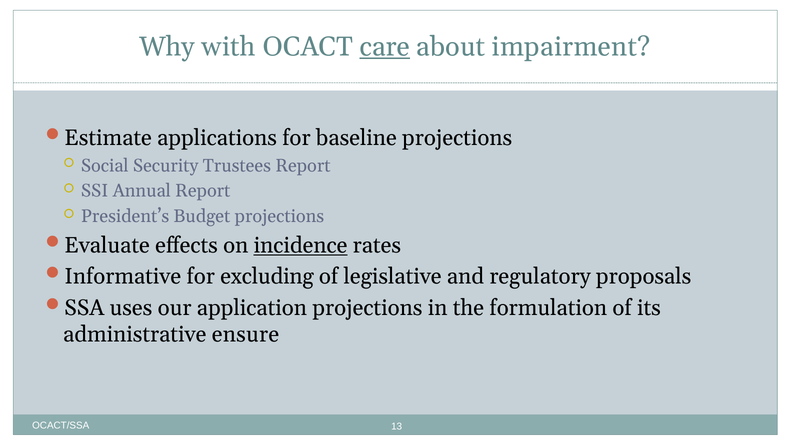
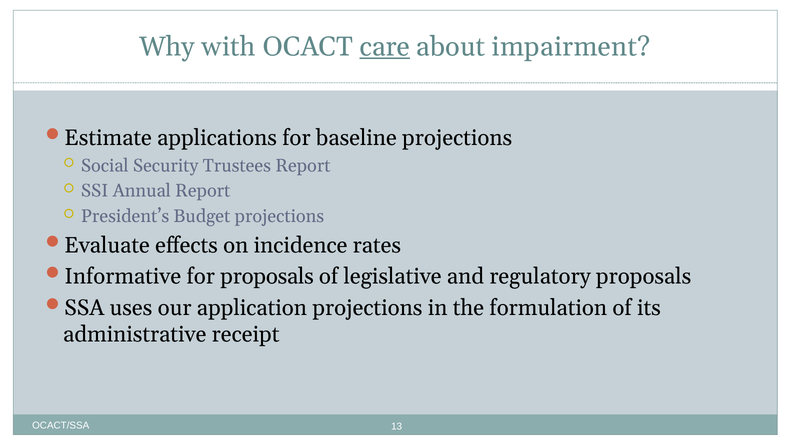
incidence underline: present -> none (301, 245)
for excluding: excluding -> proposals (267, 277)
ensure: ensure -> receipt (246, 334)
